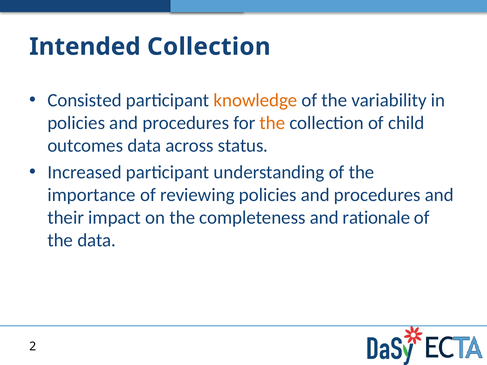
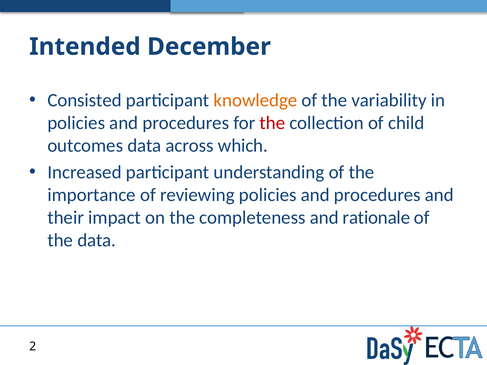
Intended Collection: Collection -> December (209, 47)
the colour: orange -> red (272, 123)
status: status -> which (243, 146)
